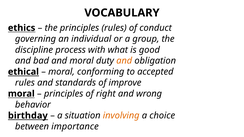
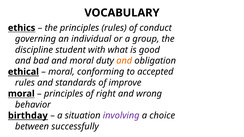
process: process -> student (71, 50)
involving colour: orange -> purple (121, 116)
importance: importance -> successfully (75, 127)
